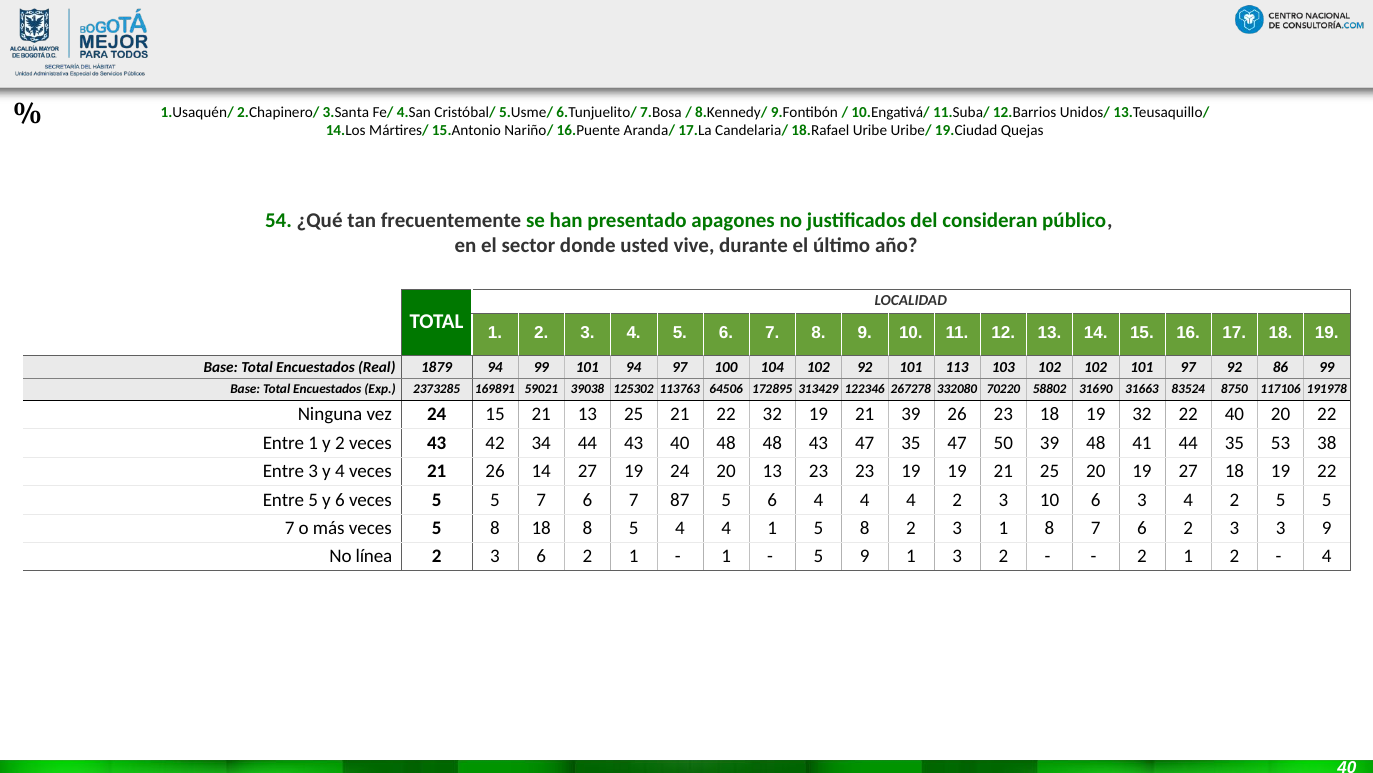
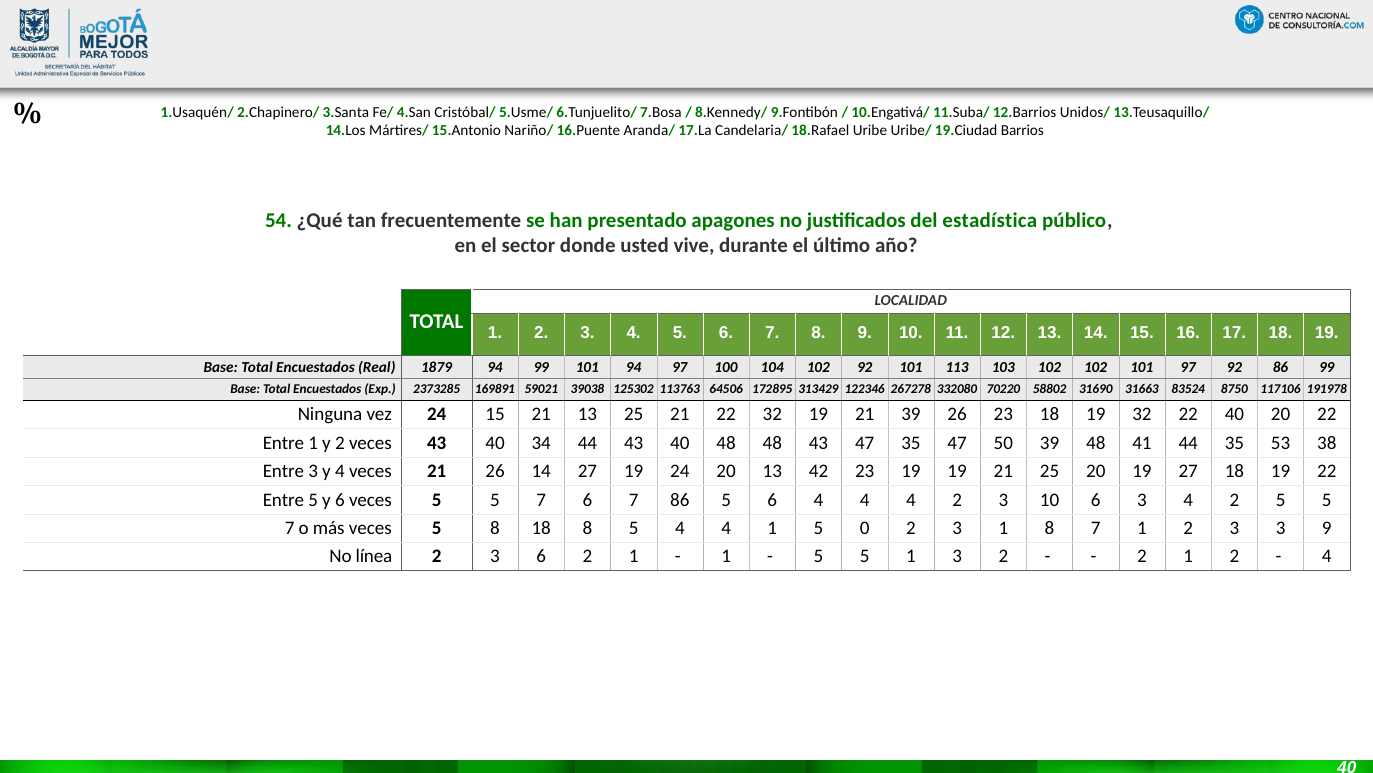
Quejas: Quejas -> Barrios (1022, 131)
consideran: consideran -> estadística (990, 220)
veces 43 42: 42 -> 40 (495, 443)
13 23: 23 -> 42 (819, 471)
7 87: 87 -> 86 (680, 499)
1 5 8: 8 -> 0 (865, 528)
8 7 6: 6 -> 1 (1142, 528)
9: 9 -> 5 (865, 556)
